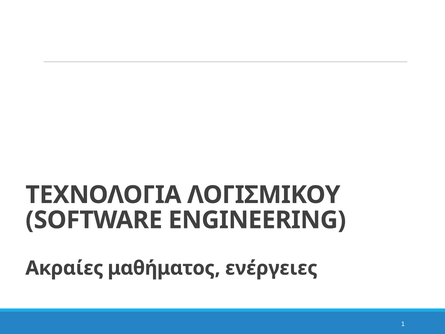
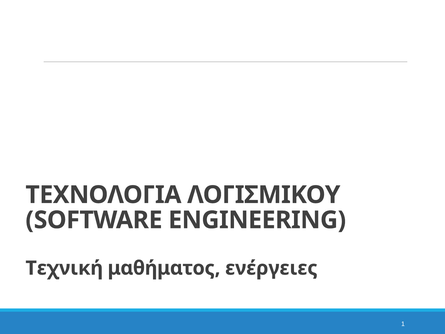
Ακραίες: Ακραίες -> Τεχνική (64, 268)
